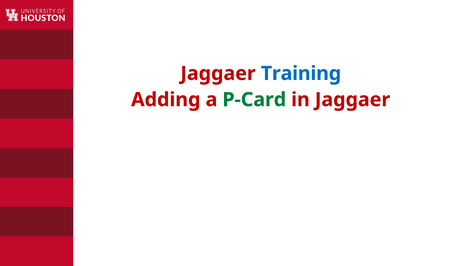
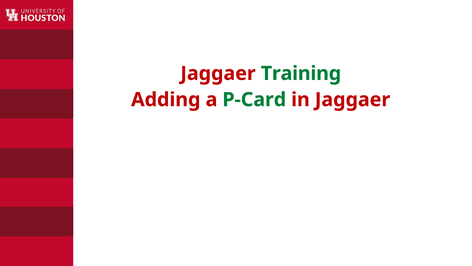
Training colour: blue -> green (301, 73)
